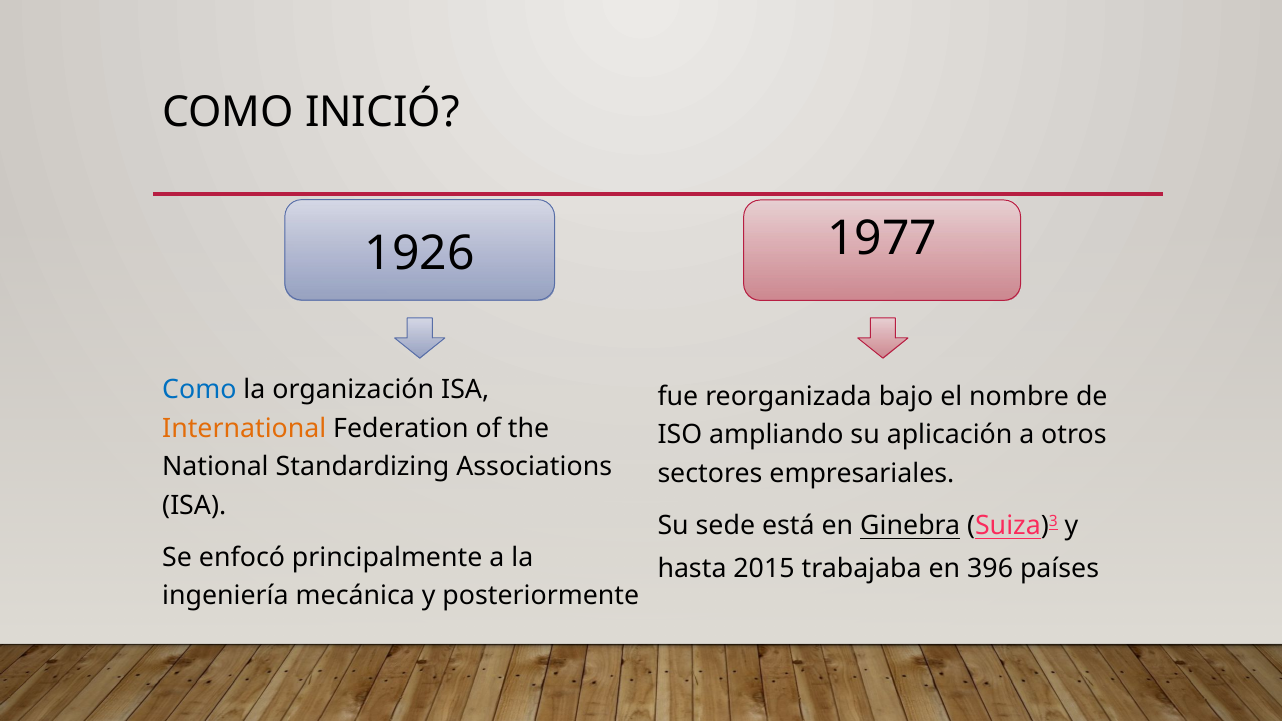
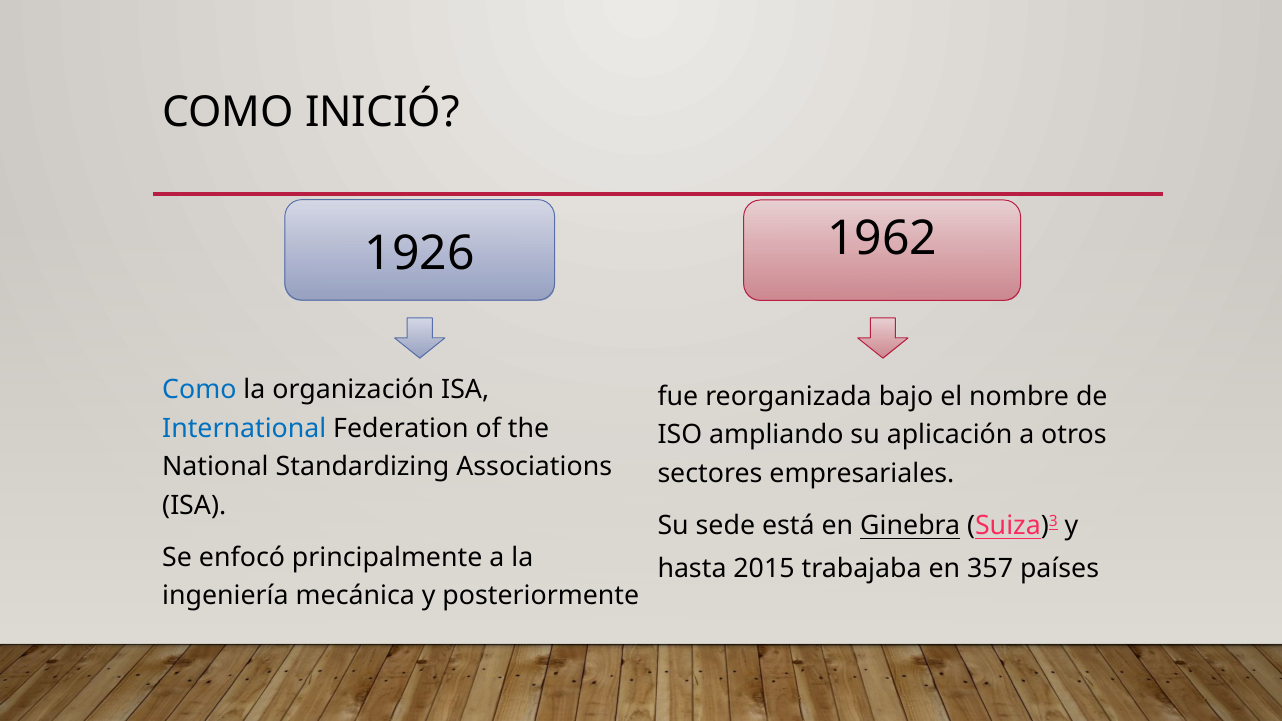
1977: 1977 -> 1962 (882, 239)
International colour: orange -> blue (244, 429)
396: 396 -> 357 (990, 569)
